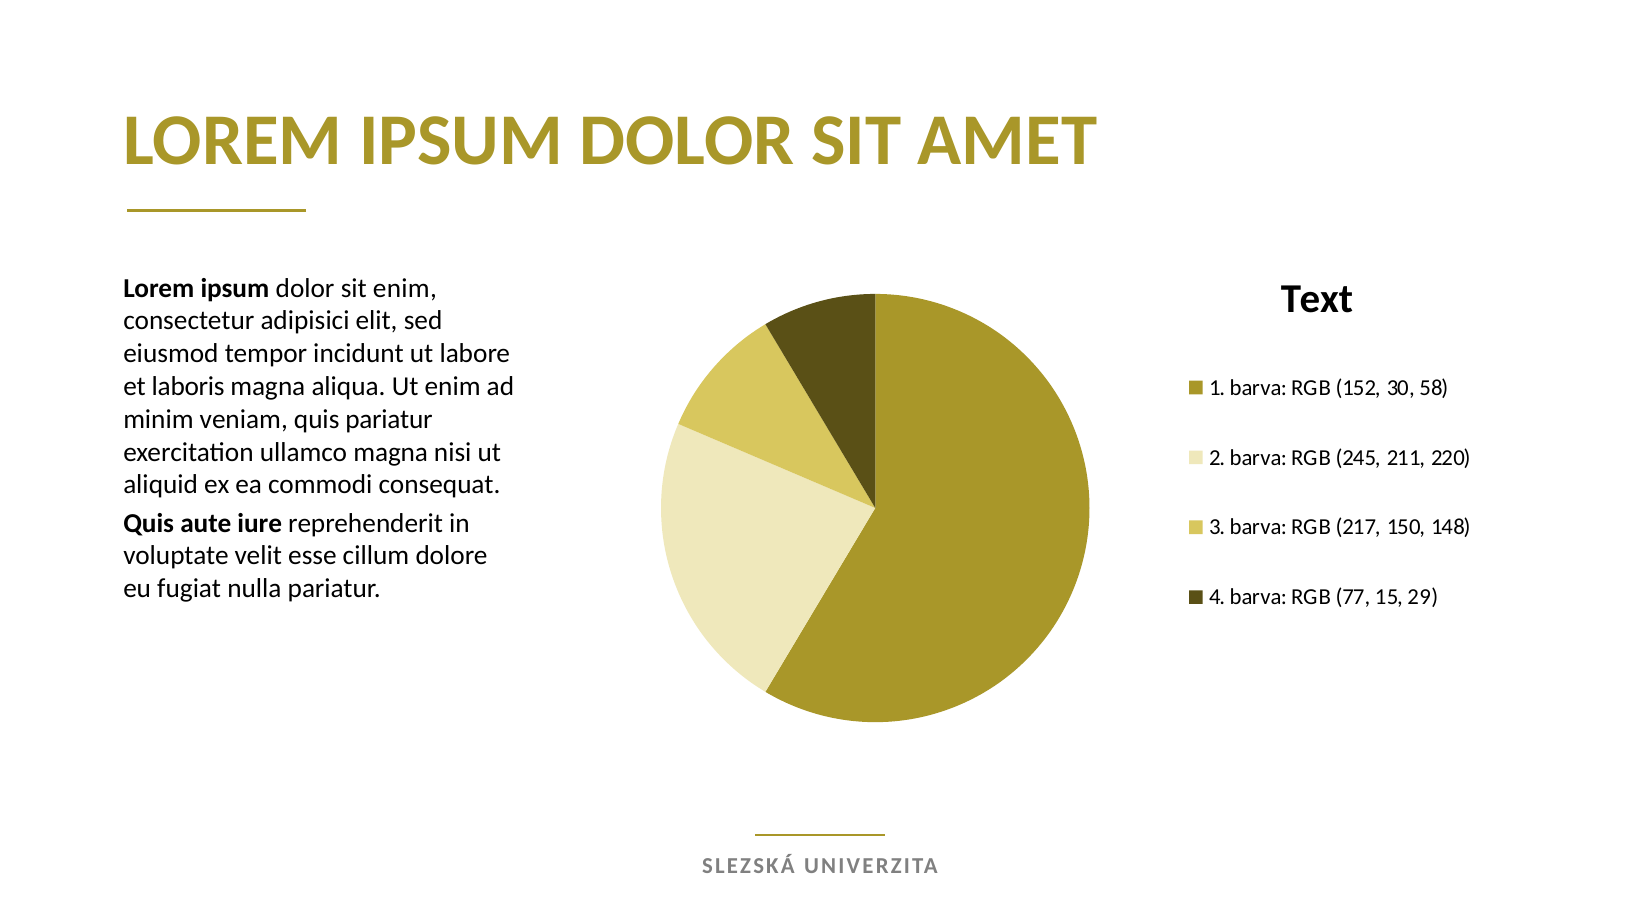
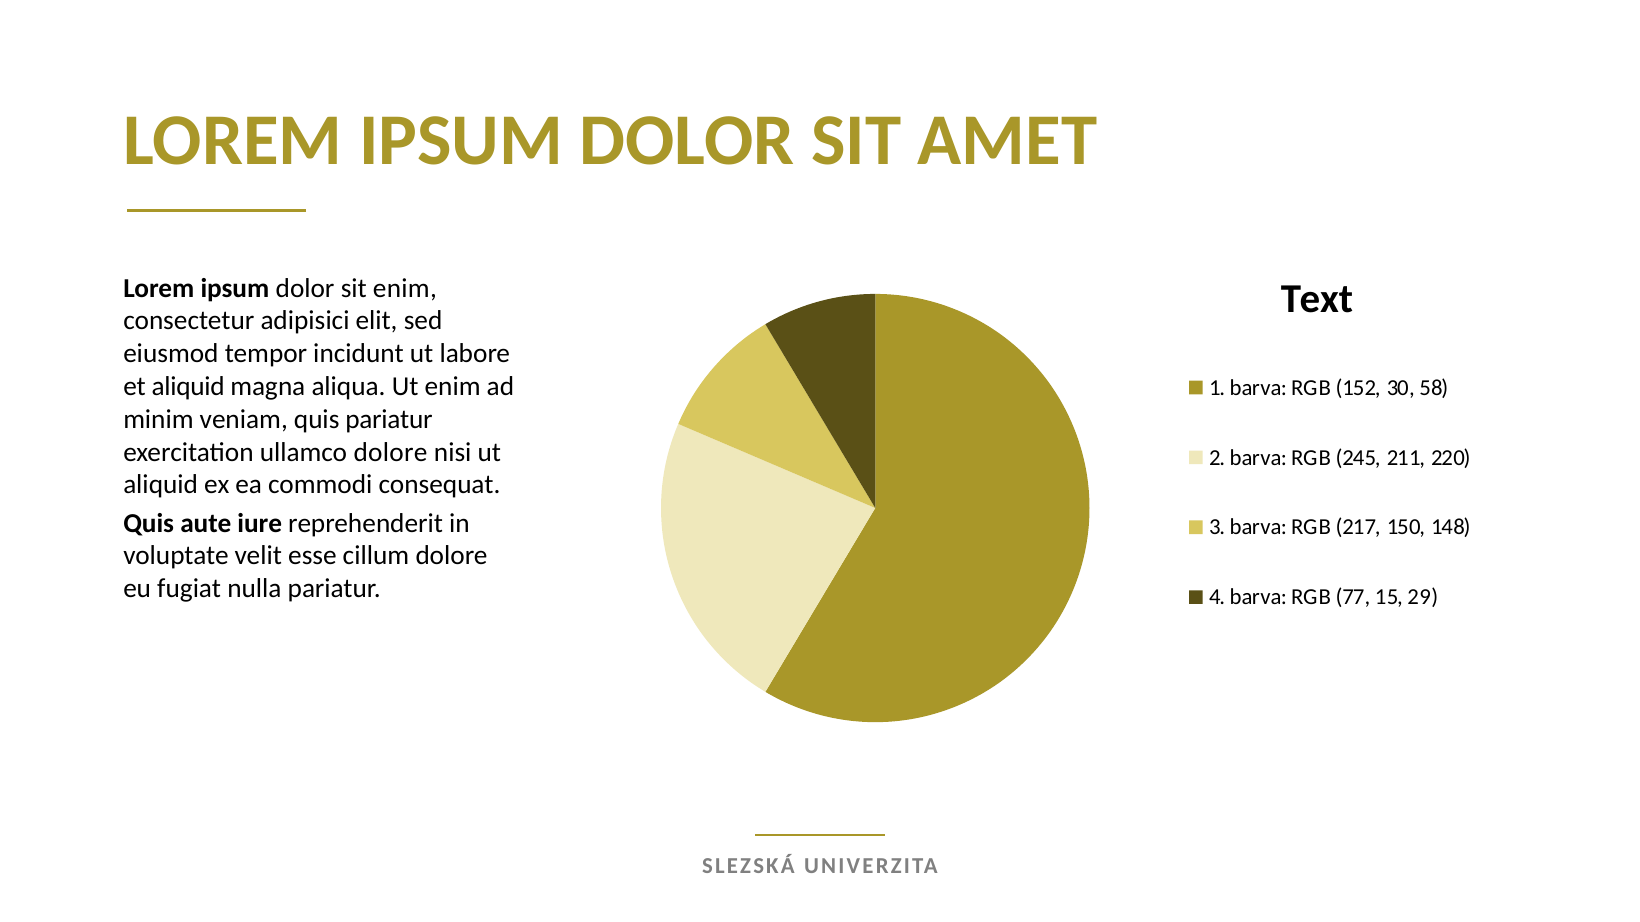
et laboris: laboris -> aliquid (188, 387)
ullamco magna: magna -> dolore (390, 452)
